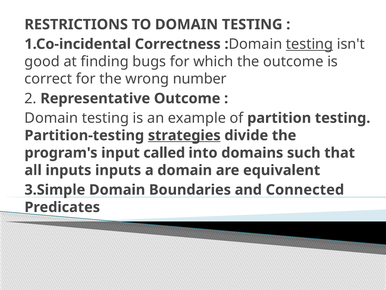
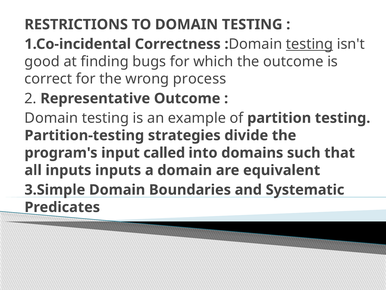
number: number -> process (200, 79)
strategies underline: present -> none (184, 135)
Connected: Connected -> Systematic (305, 190)
